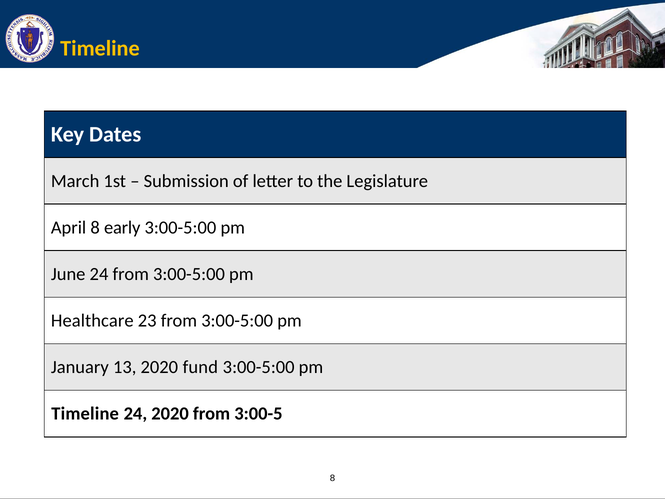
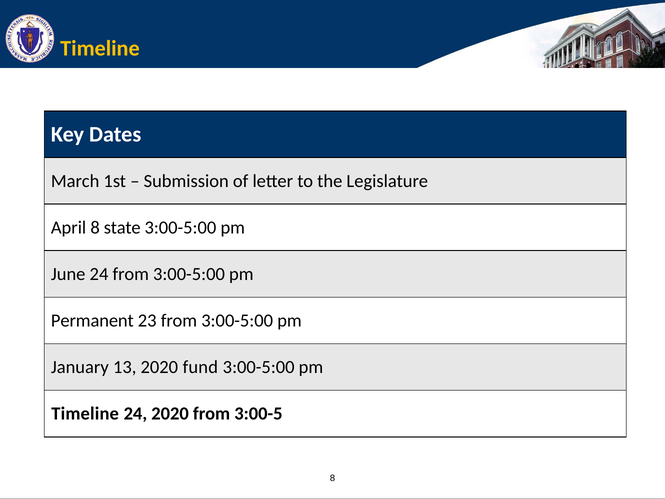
early: early -> state (122, 227)
Healthcare: Healthcare -> Permanent (92, 321)
